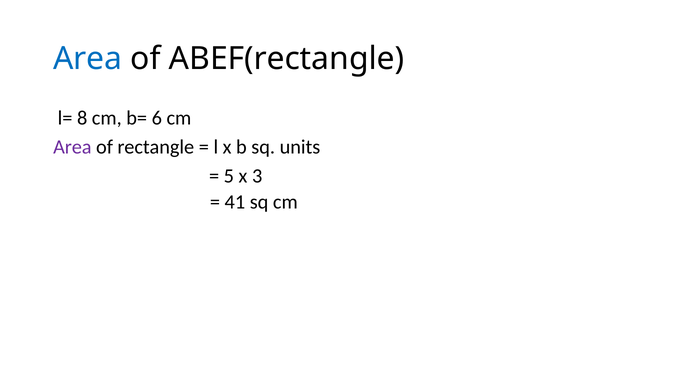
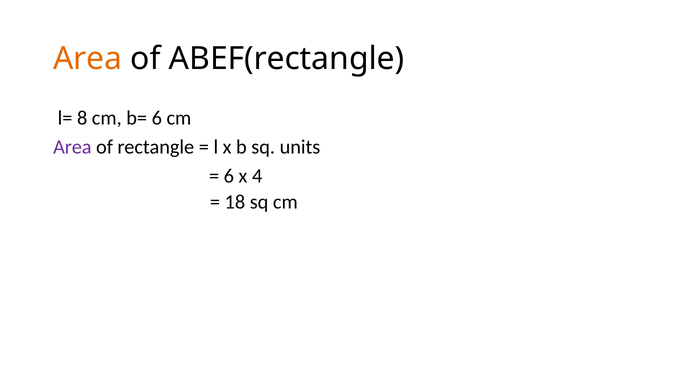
Area colour: blue -> orange (88, 59)
5: 5 -> 6 (229, 176)
3: 3 -> 4 (257, 176)
41: 41 -> 18 (235, 202)
